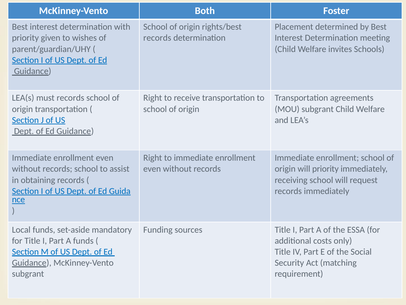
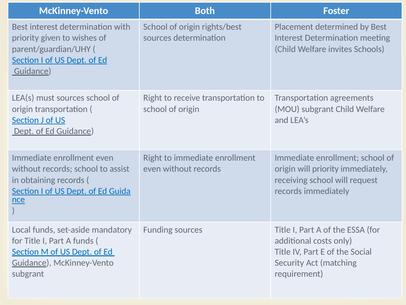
records: records -> sources (157, 38)
must records: records -> sources (70, 98)
